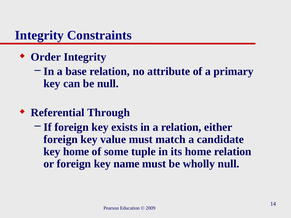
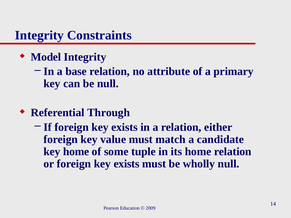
Order: Order -> Model (46, 57)
or foreign key name: name -> exists (127, 164)
